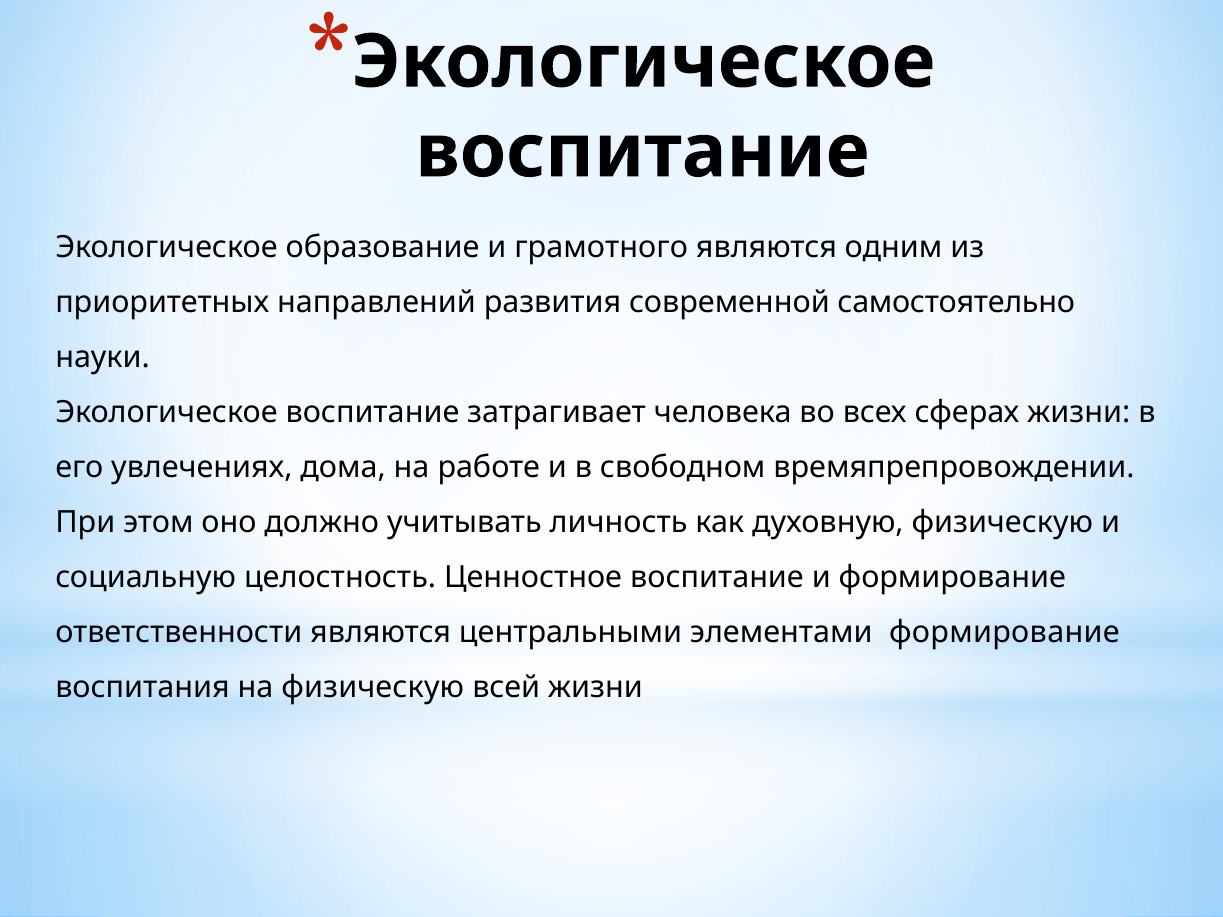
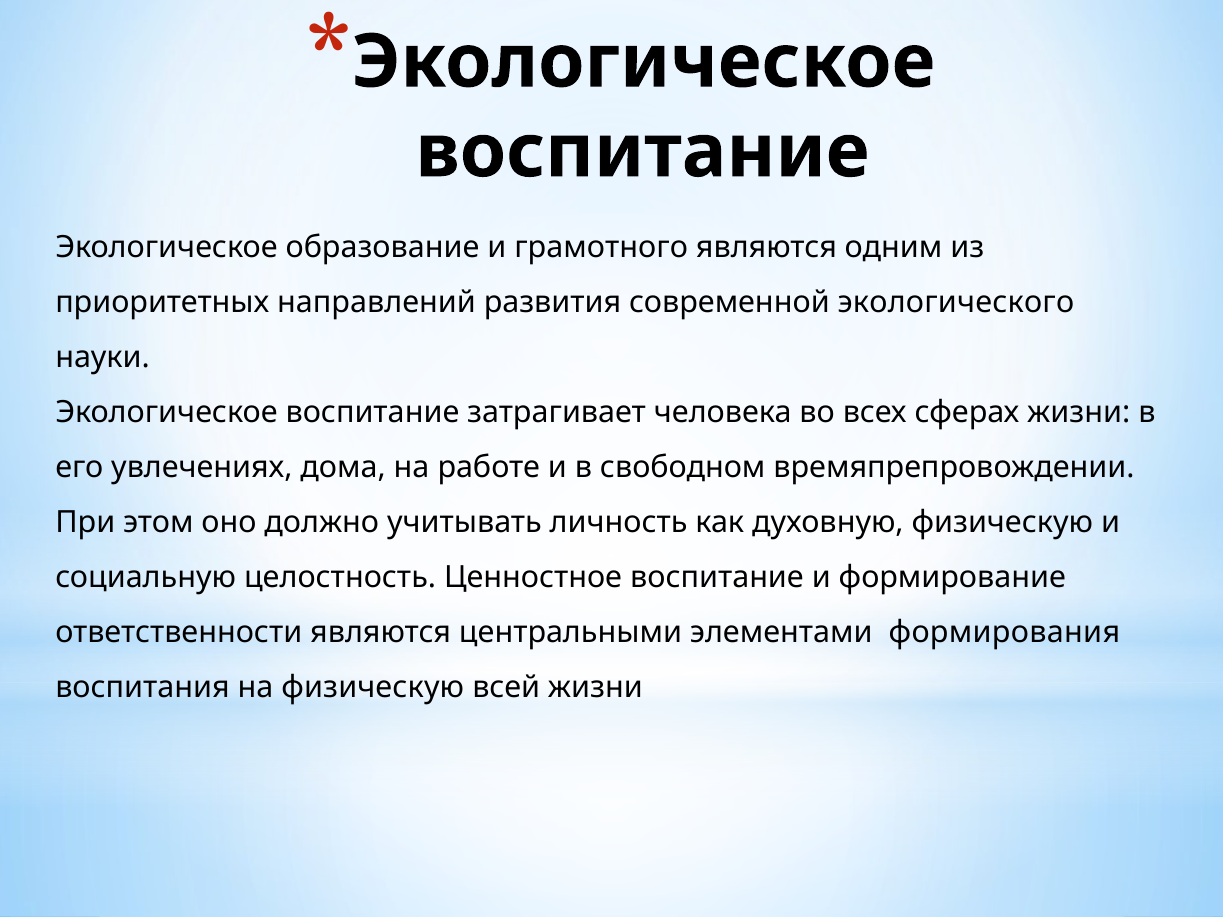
самостоятельно: самостоятельно -> экологического (956, 302)
элементами формирование: формирование -> формирования (1004, 632)
